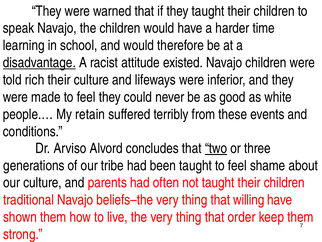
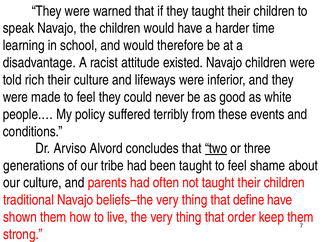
disadvantage underline: present -> none (39, 63)
retain: retain -> policy (90, 114)
willing: willing -> define (249, 200)
